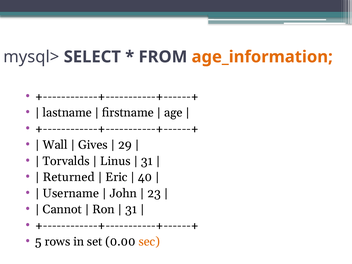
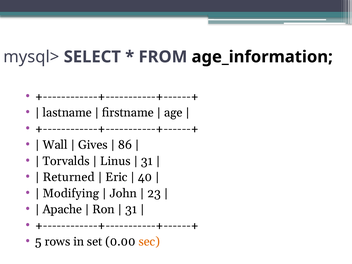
age_information colour: orange -> black (262, 57)
29: 29 -> 86 (125, 145)
Username: Username -> Modifying (71, 193)
Cannot: Cannot -> Apache (62, 209)
